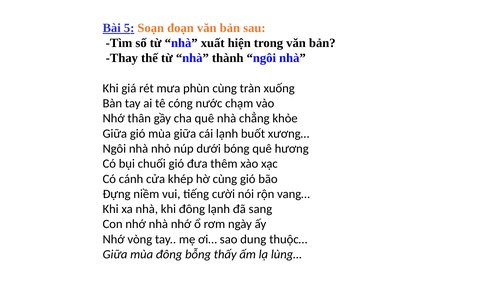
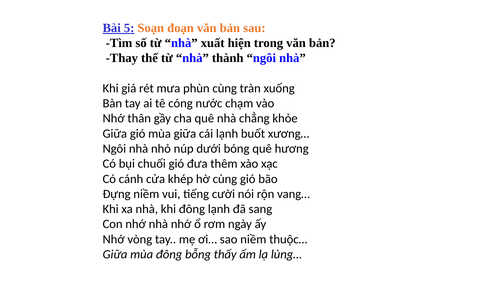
sao dung: dung -> niềm (253, 240)
